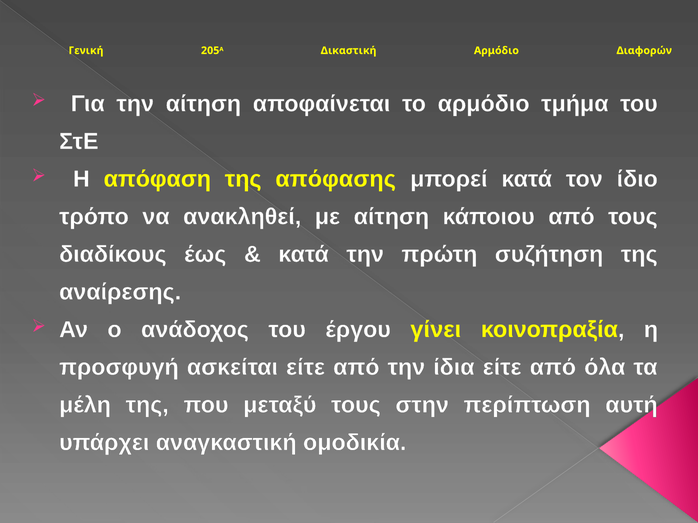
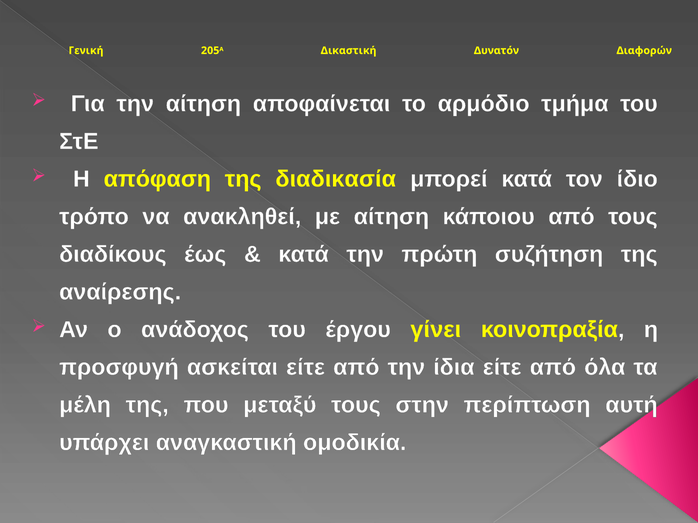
Δικαστική Αρμόδιο: Αρμόδιο -> Δυνατόν (496, 51)
απόφασης: απόφασης -> διαδικασία (336, 179)
